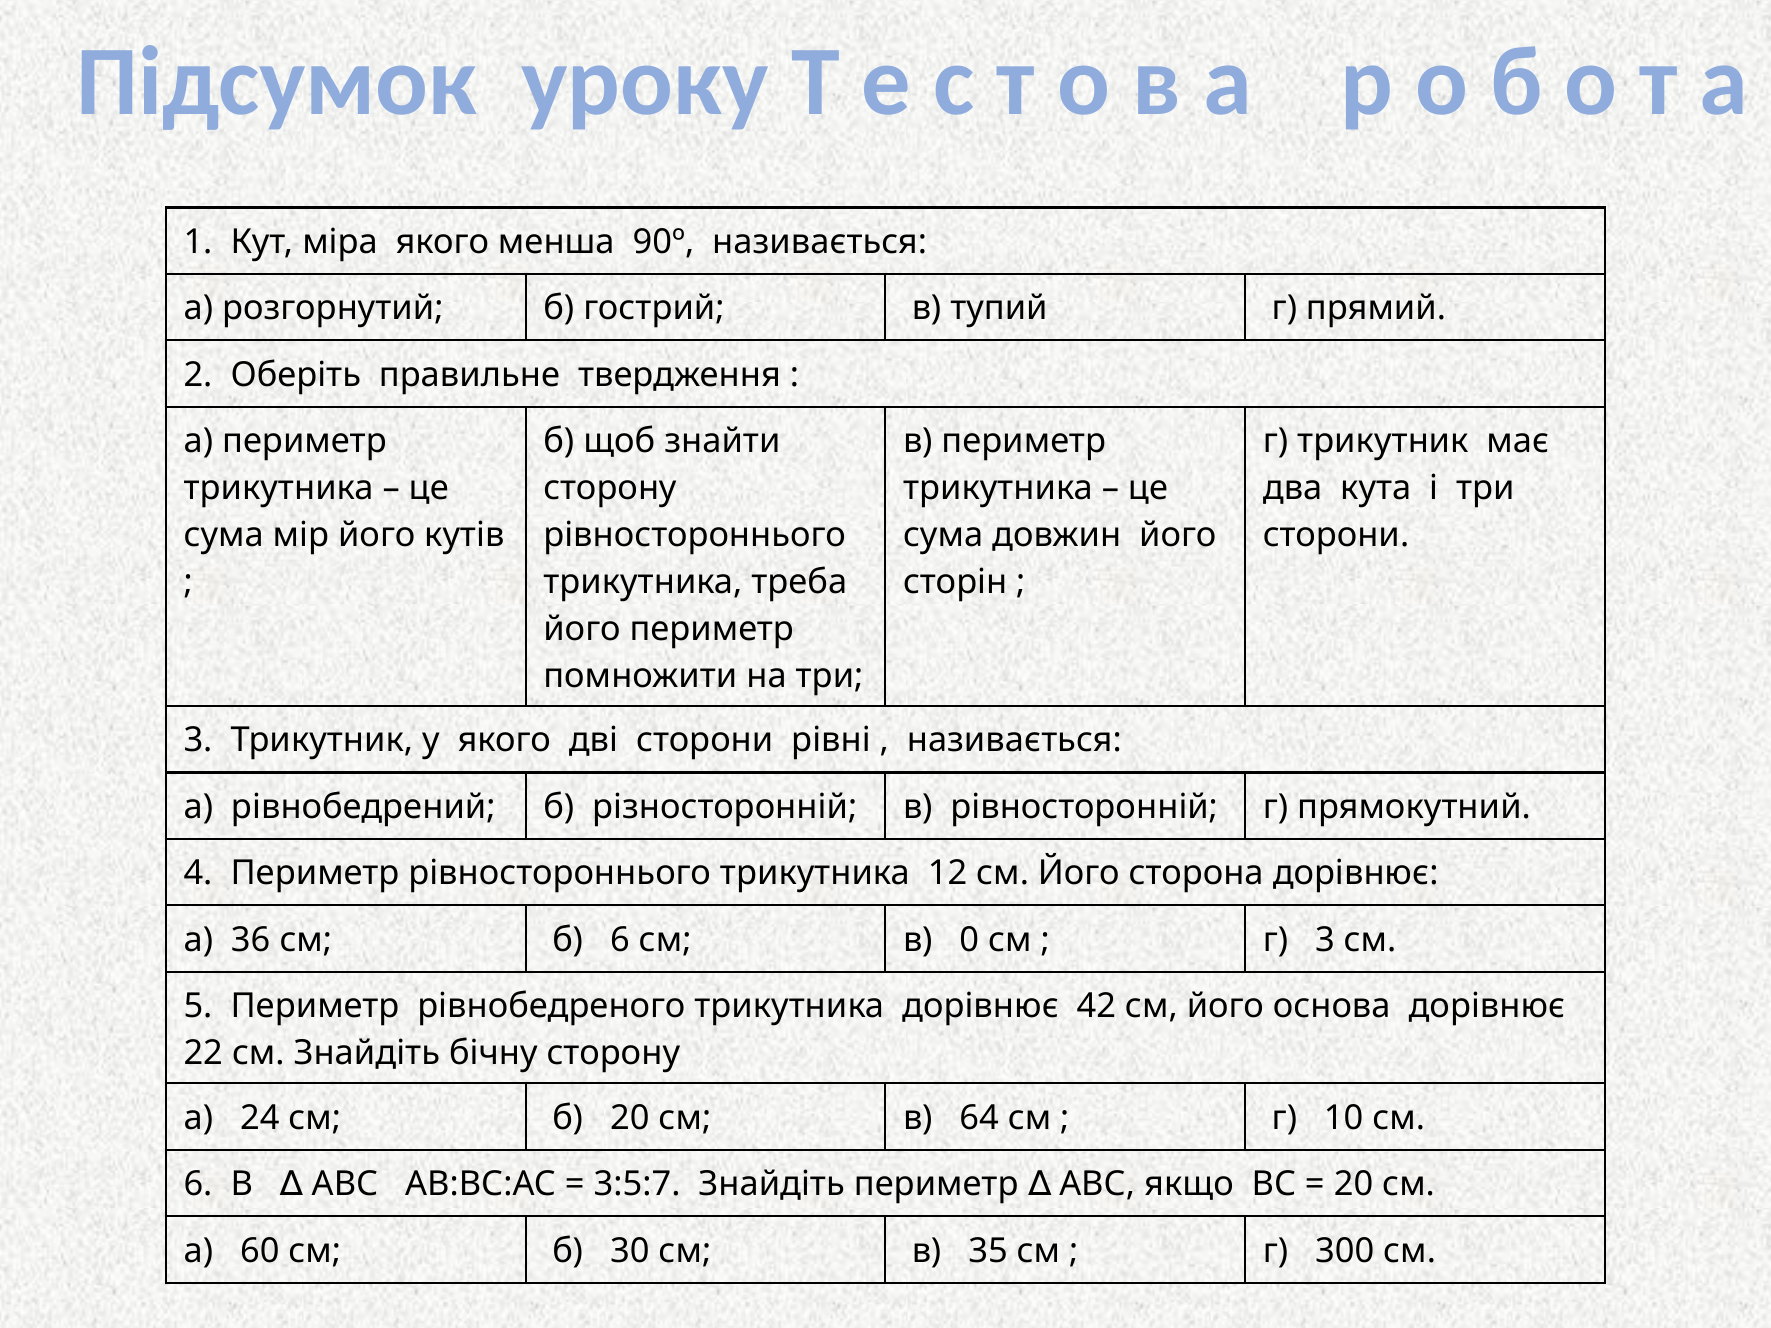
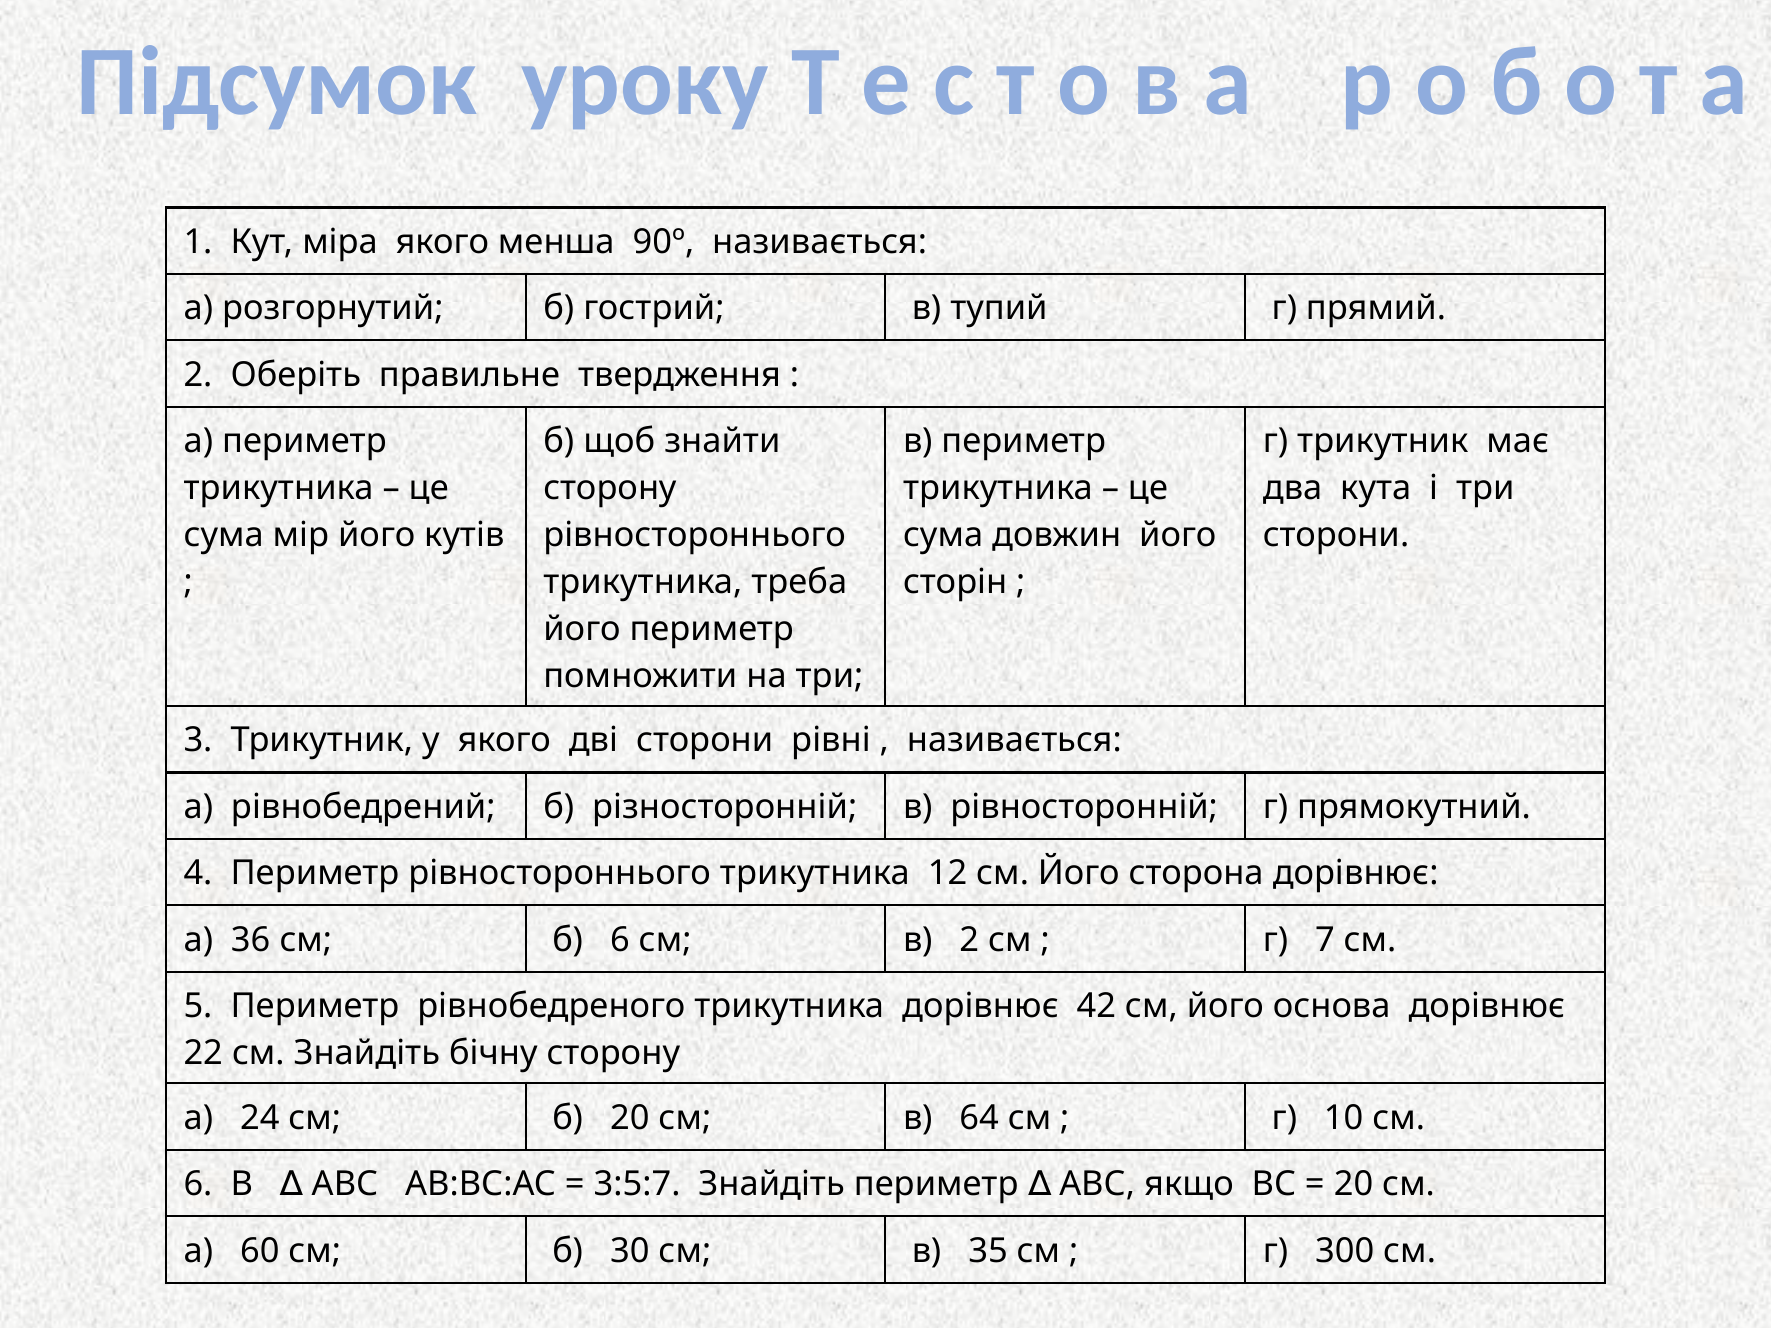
в 0: 0 -> 2 (969, 940)
г 3: 3 -> 7 (1325, 940)
